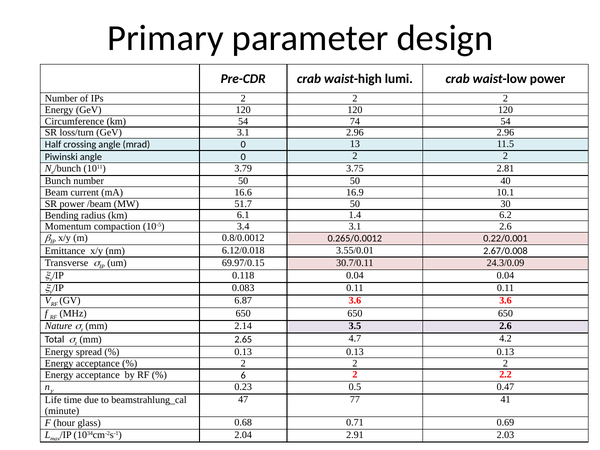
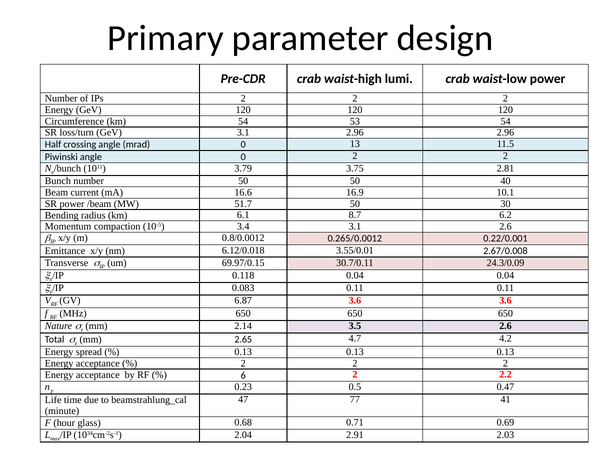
74: 74 -> 53 (355, 121)
1.4: 1.4 -> 8.7 (355, 215)
